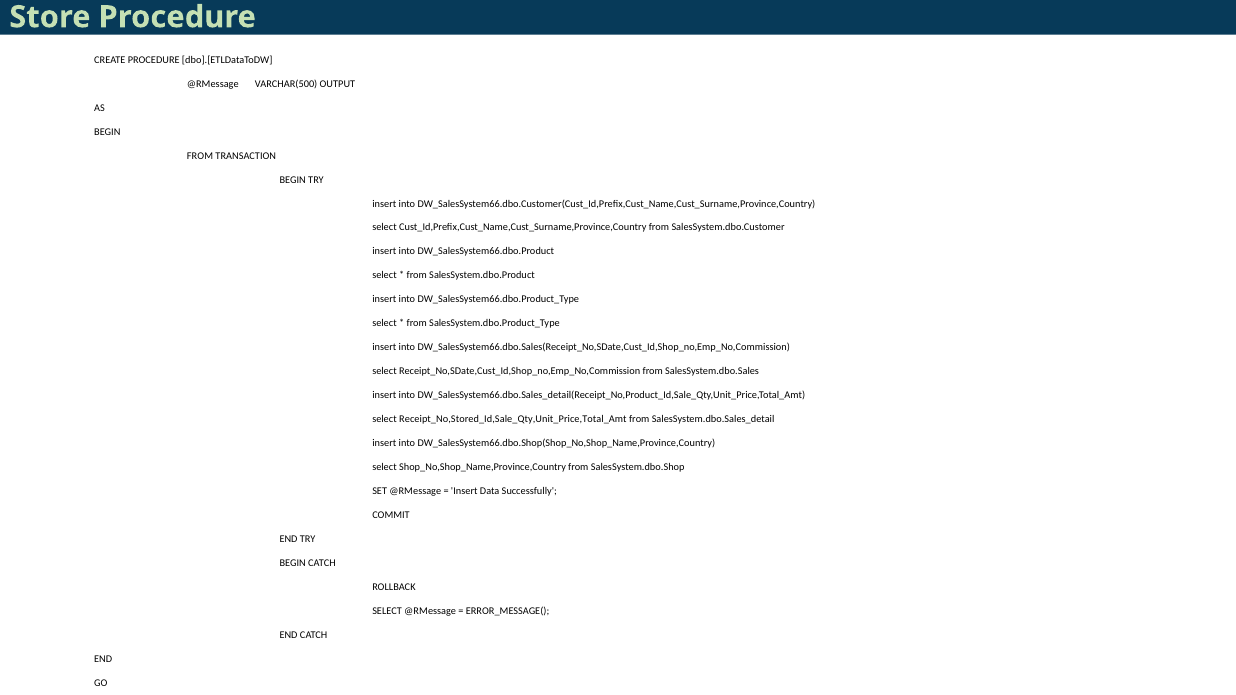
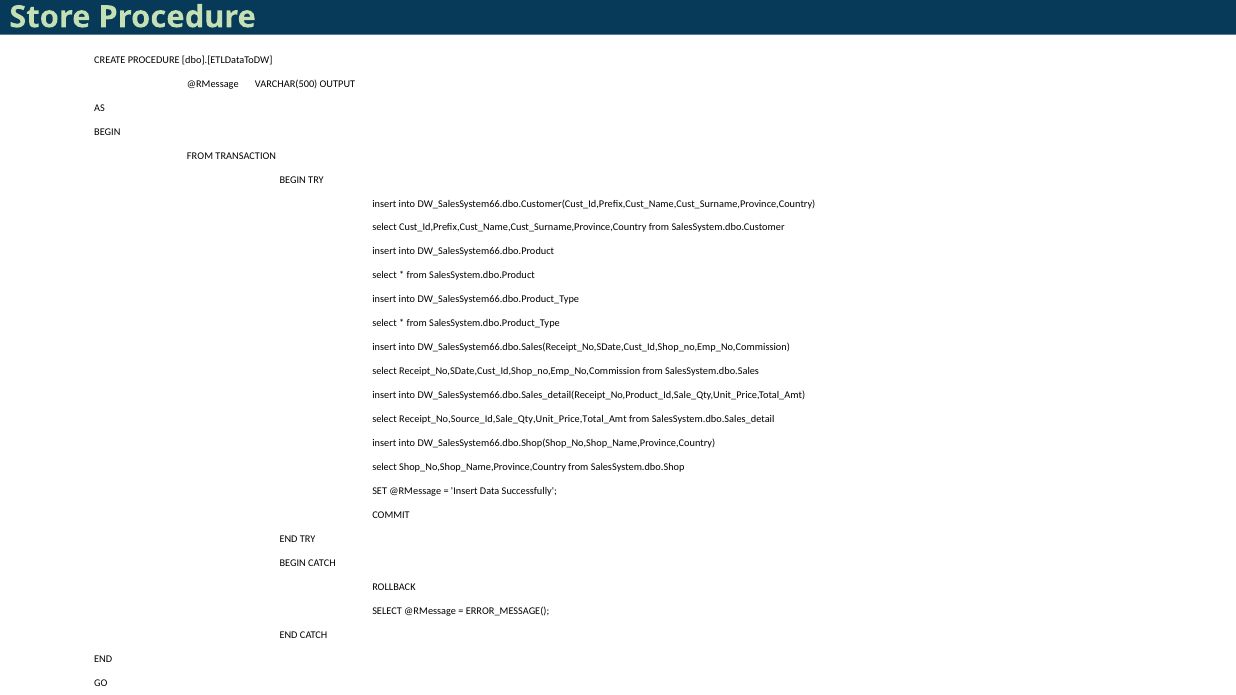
Receipt_No,Stored_Id,Sale_Qty,Unit_Price,Total_Amt: Receipt_No,Stored_Id,Sale_Qty,Unit_Price,Total_Amt -> Receipt_No,Source_Id,Sale_Qty,Unit_Price,Total_Amt (513, 419)
